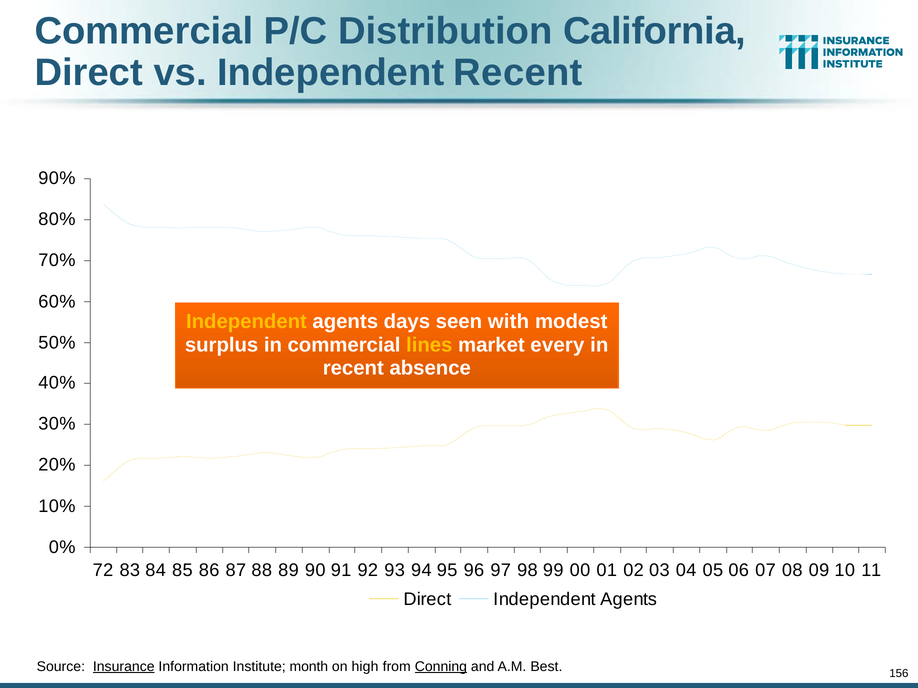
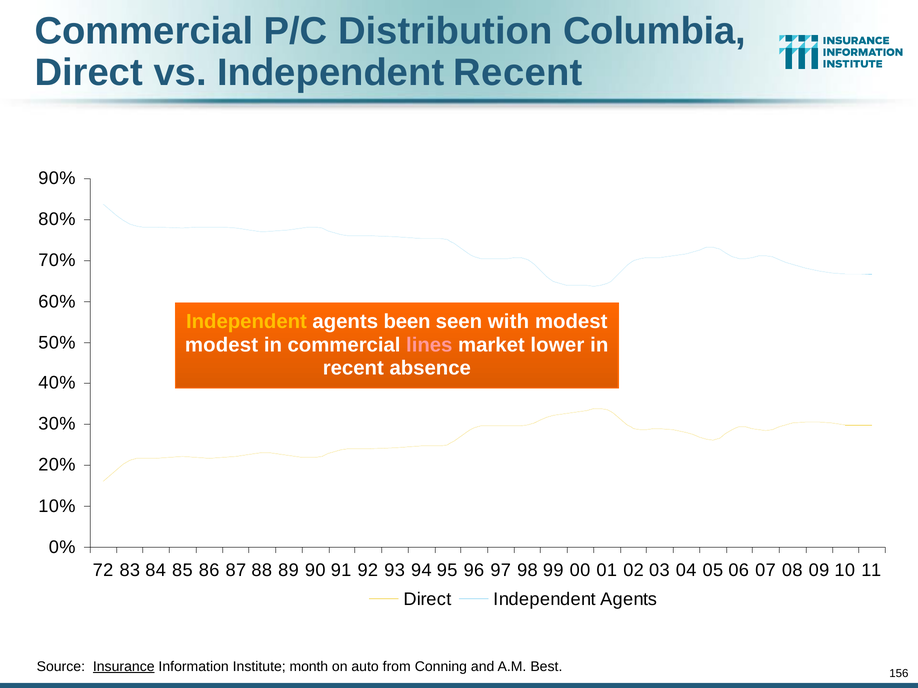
California: California -> Columbia (654, 31)
days: days -> been (407, 322)
surplus: surplus -> modest (222, 345)
lines colour: yellow -> pink (429, 345)
every: every -> lower (557, 345)
high: high -> auto (365, 667)
Conning underline: present -> none (441, 667)
